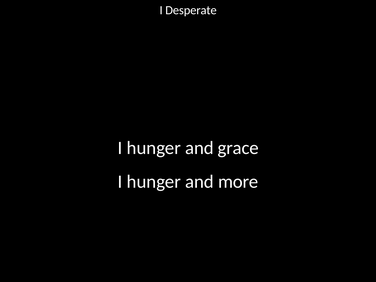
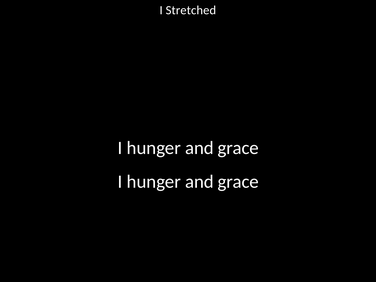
Desperate: Desperate -> Stretched (191, 10)
more: more -> grace (238, 182)
